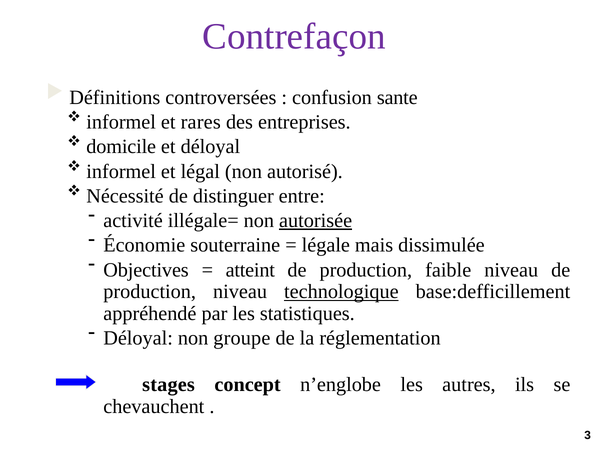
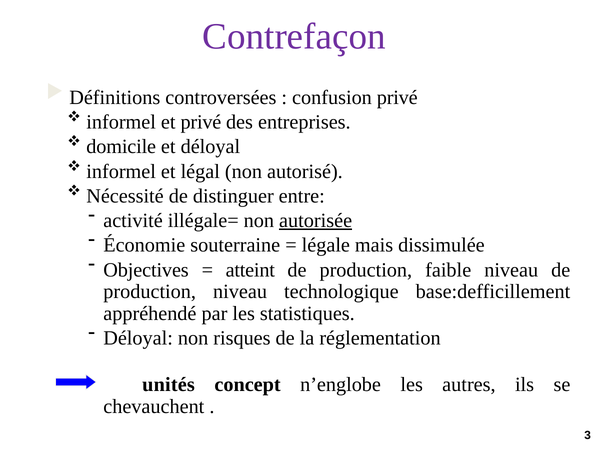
confusion sante: sante -> privé (397, 98)
et rares: rares -> privé (201, 122)
technologique underline: present -> none (341, 292)
groupe: groupe -> risques (242, 338)
stages: stages -> unités (169, 385)
